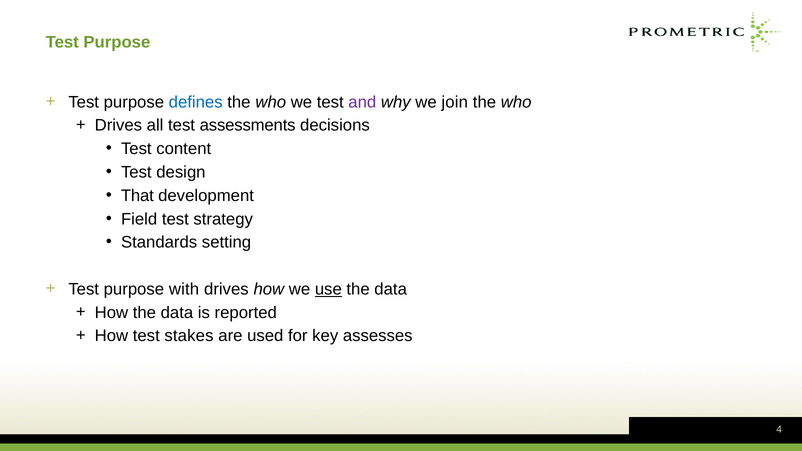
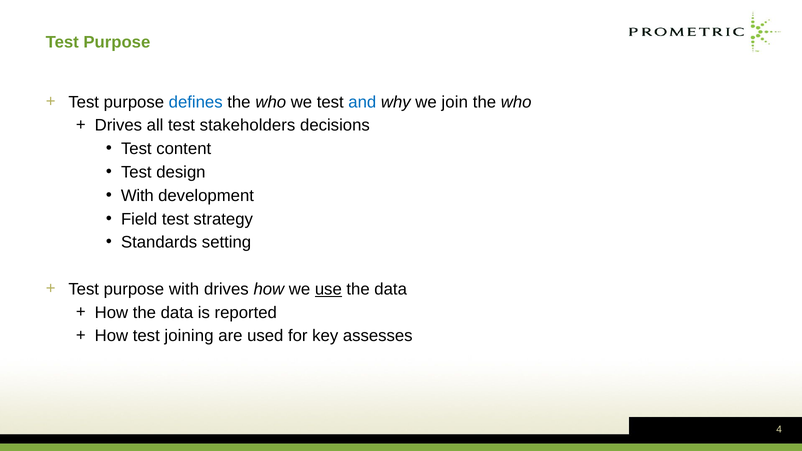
and colour: purple -> blue (362, 102)
assessments: assessments -> stakeholders (248, 125)
That: That -> With (137, 196)
stakes: stakes -> joining (189, 336)
